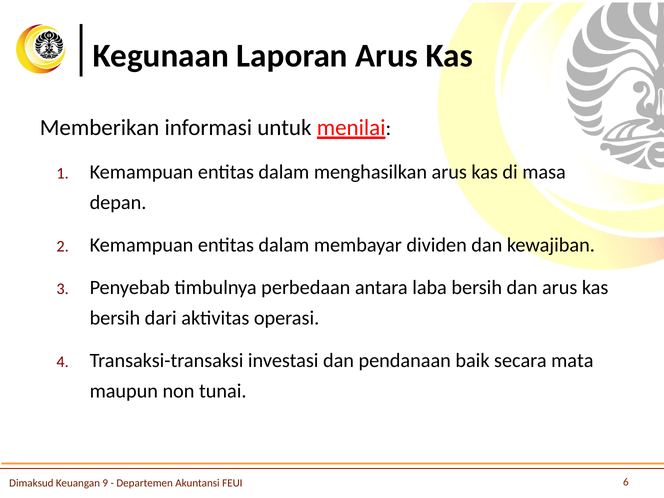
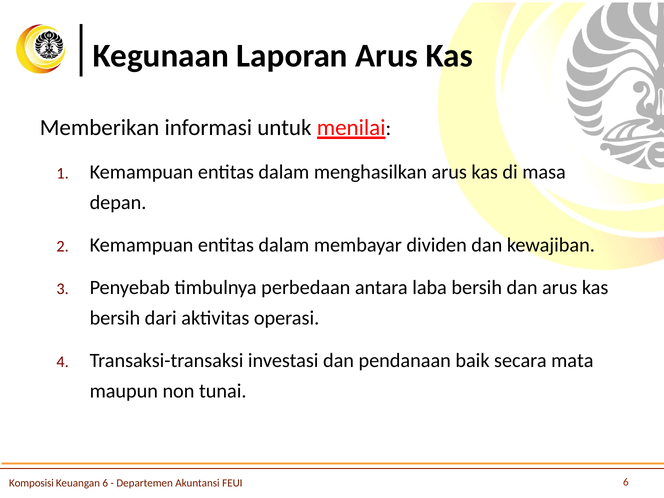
Dimaksud: Dimaksud -> Komposisi (31, 483)
Keuangan 9: 9 -> 6 (105, 483)
